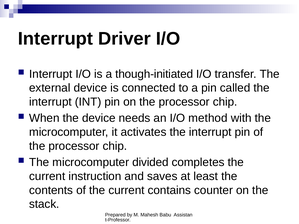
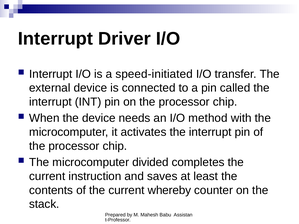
though-initiated: though-initiated -> speed-initiated (154, 74)
contains: contains -> whereby (169, 190)
